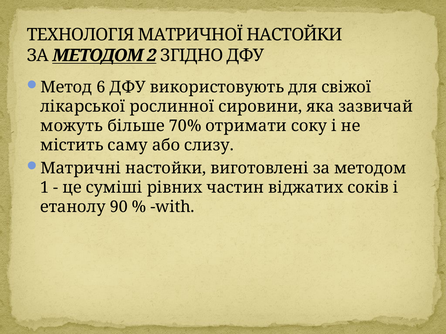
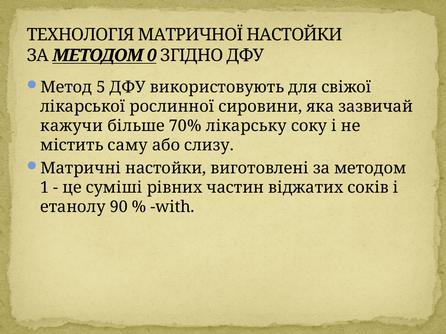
2: 2 -> 0 (152, 56)
6: 6 -> 5 (101, 87)
можуть: можуть -> кажучи (72, 126)
отримати: отримати -> лікарську (246, 126)
